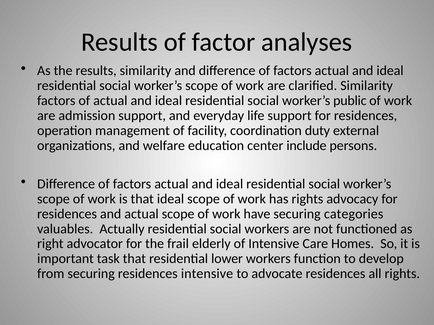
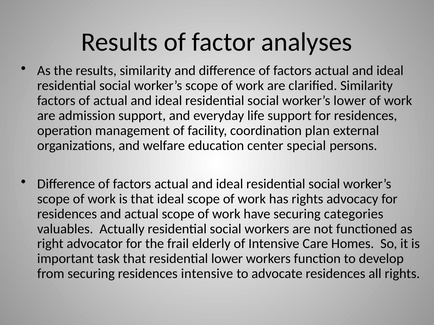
worker’s public: public -> lower (350, 101)
duty: duty -> plan (317, 131)
include: include -> special (306, 146)
